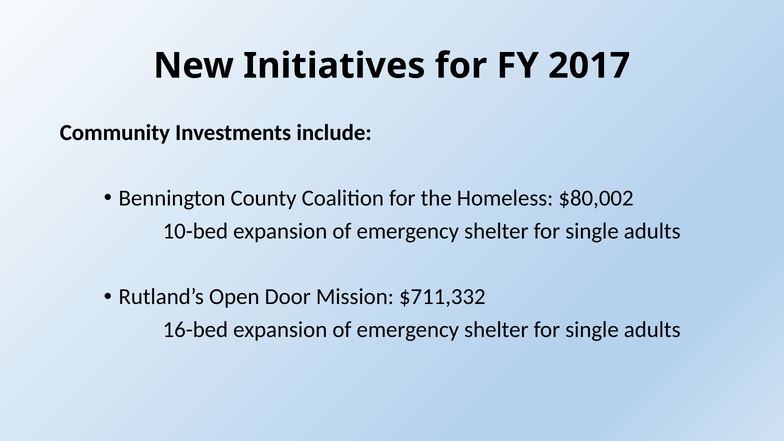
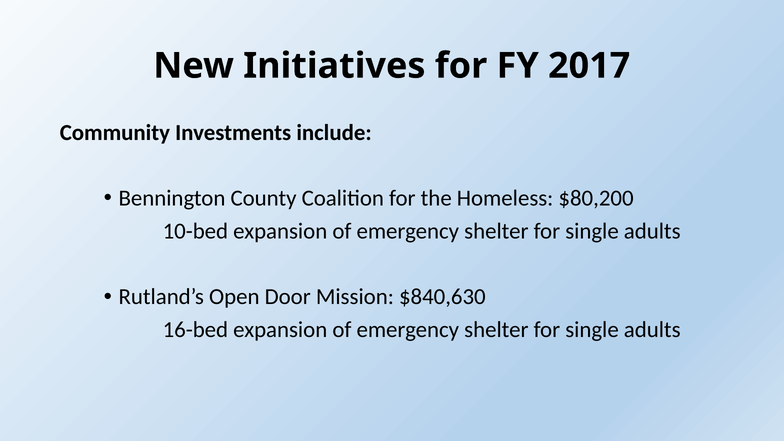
$80,002: $80,002 -> $80,200 (596, 198)
$711,332: $711,332 -> $840,630 (442, 297)
